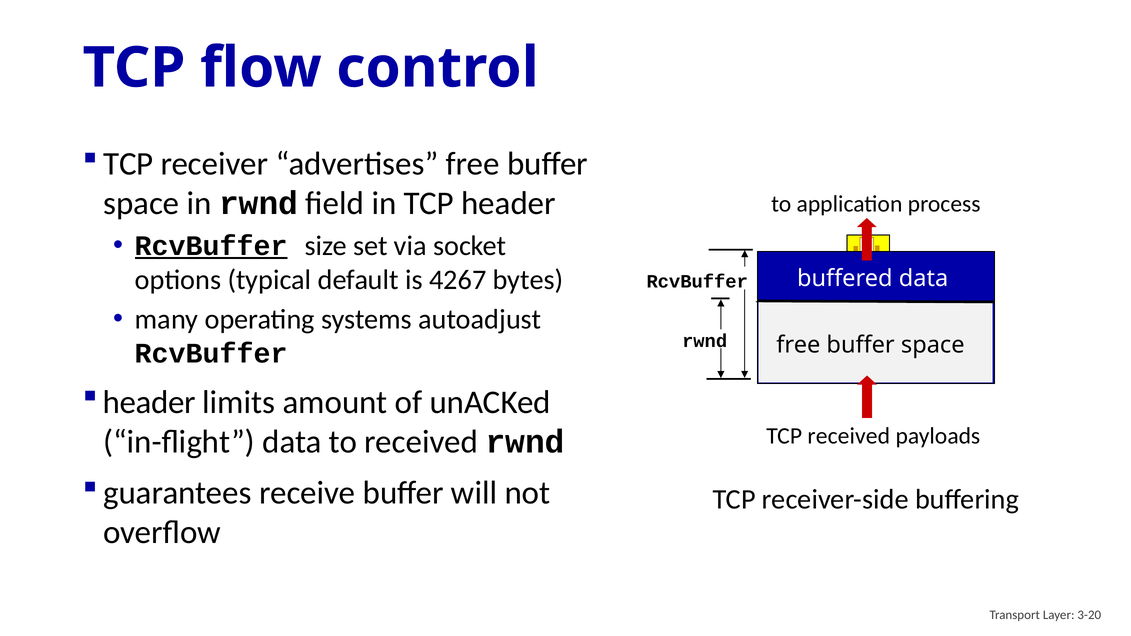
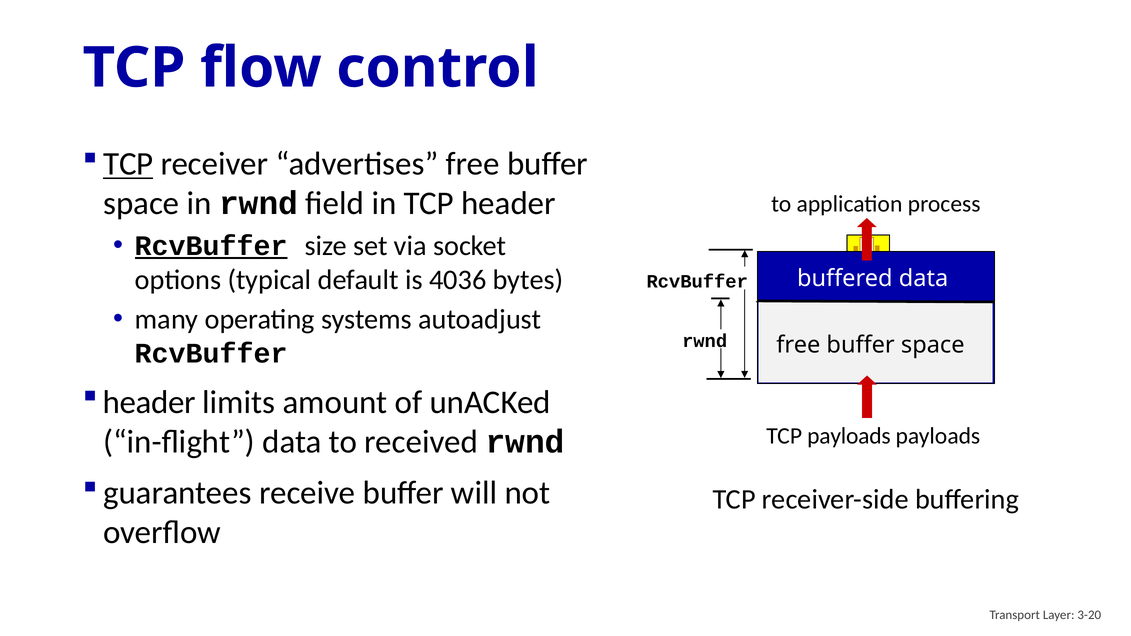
TCP underline: none -> present (128, 164)
4267: 4267 -> 4036 (458, 280)
TCP received: received -> payloads (849, 436)
